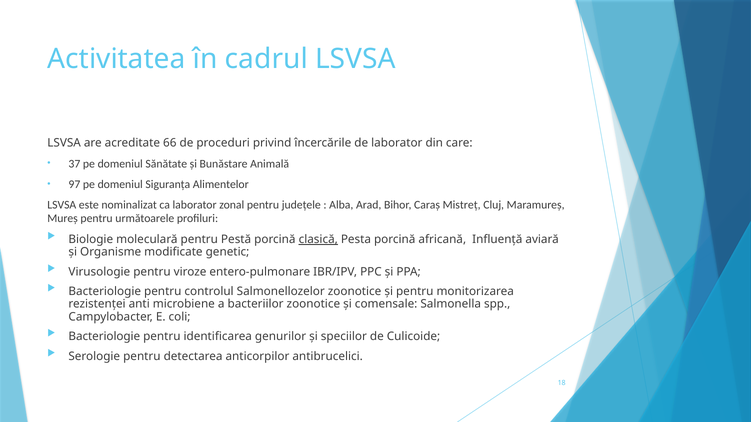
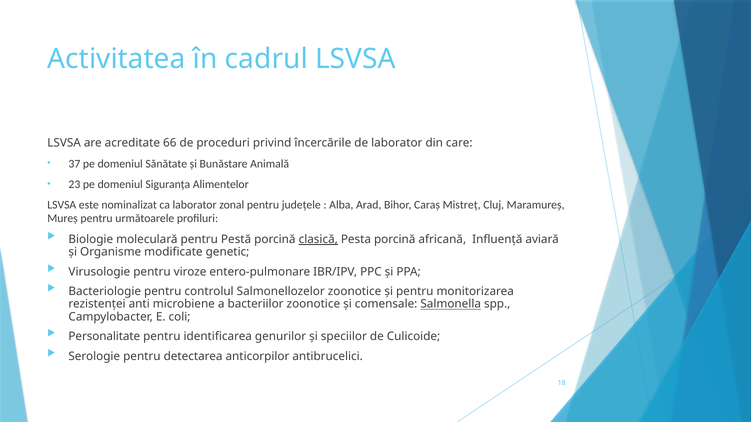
97: 97 -> 23 (74, 184)
Salmonella underline: none -> present (451, 304)
Bacteriologie: Bacteriologie -> Personalitate (104, 337)
